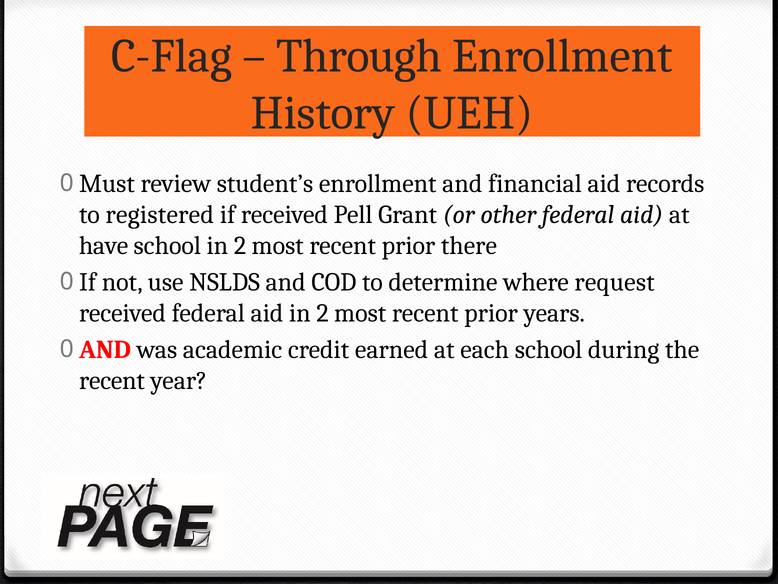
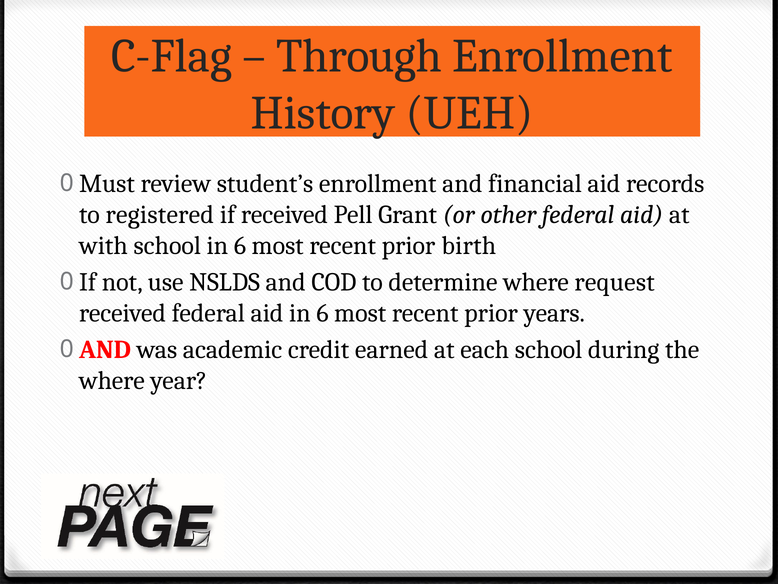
have: have -> with (103, 246)
school in 2: 2 -> 6 (240, 246)
there: there -> birth (469, 246)
aid in 2: 2 -> 6 (323, 313)
recent: recent -> where (112, 380)
